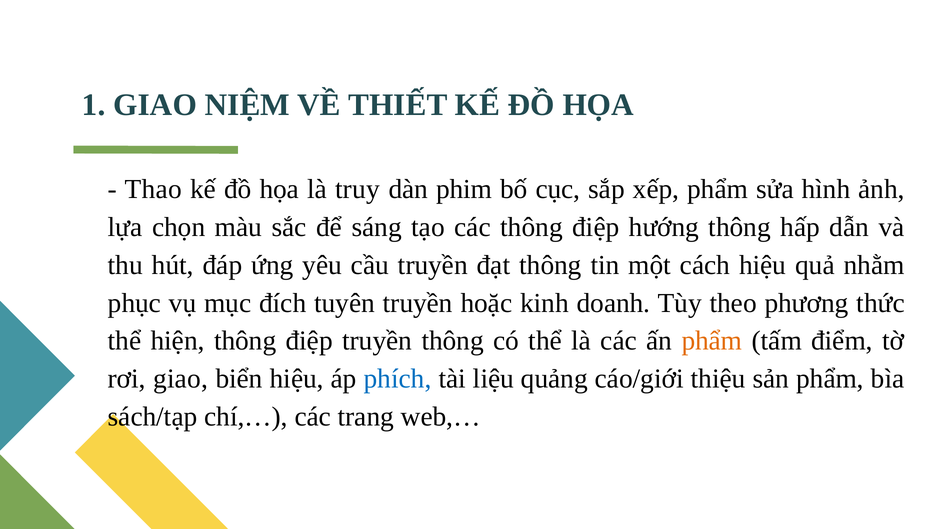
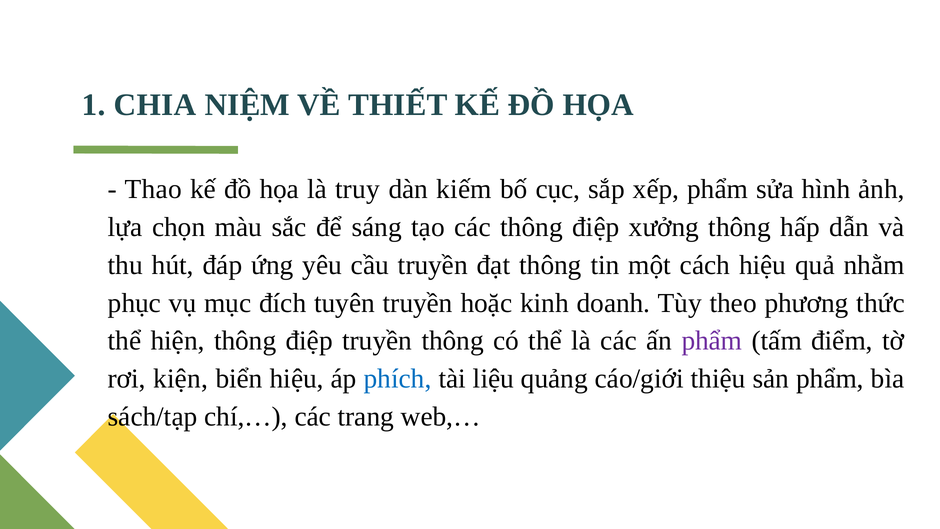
1 GIAO: GIAO -> CHIA (155, 105)
phim: phim -> kiếm (464, 189)
hướng: hướng -> xưởng (664, 227)
phẩm colour: orange -> purple (712, 341)
rơi giao: giao -> kiện (181, 378)
